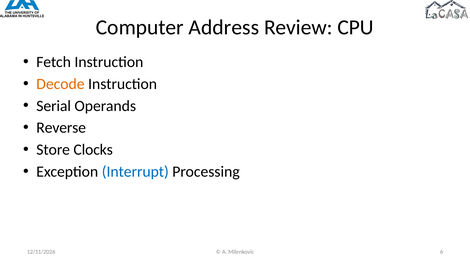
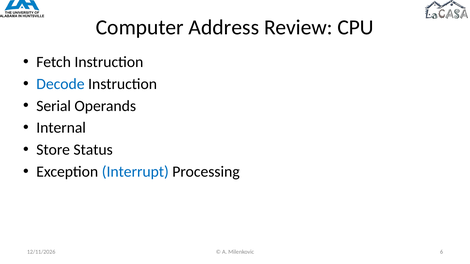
Decode colour: orange -> blue (60, 84)
Reverse: Reverse -> Internal (61, 128)
Clocks: Clocks -> Status (93, 150)
